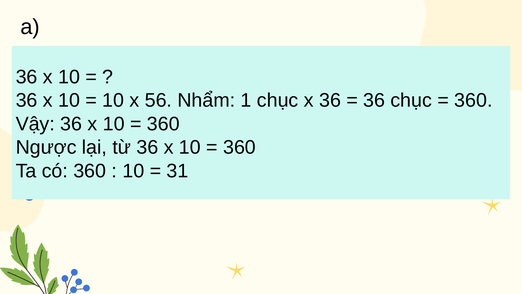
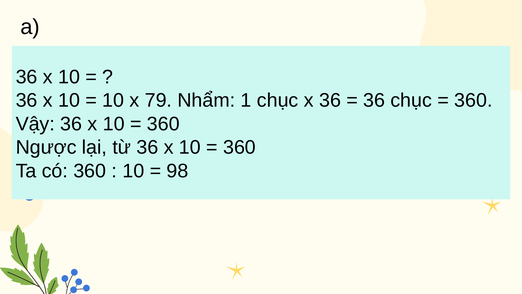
56: 56 -> 79 (158, 101)
31: 31 -> 98 (178, 171)
